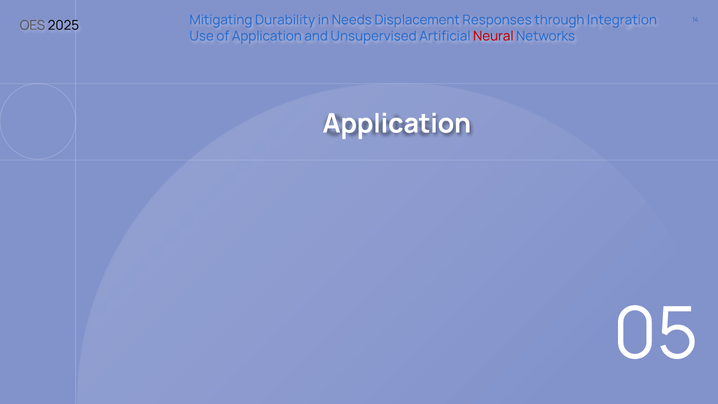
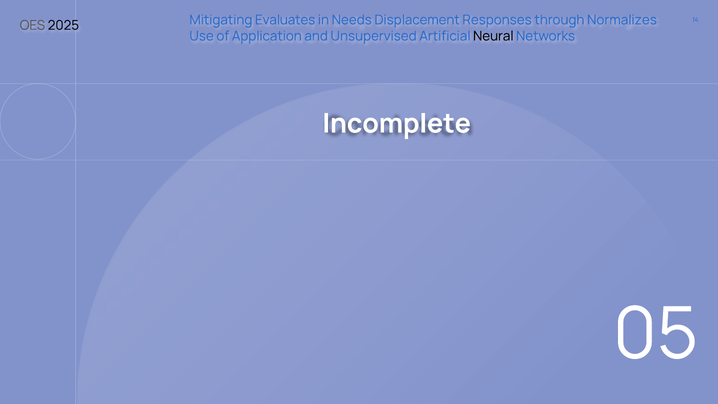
Durability: Durability -> Evaluates (285, 20)
Integration: Integration -> Normalizes (622, 20)
Neural colour: red -> black (493, 36)
Application: Application -> Incomplete (397, 124)
